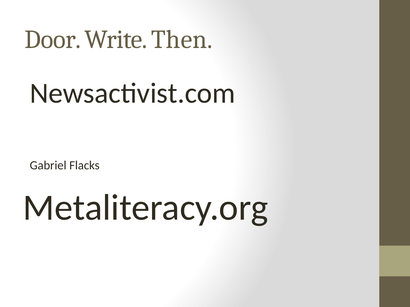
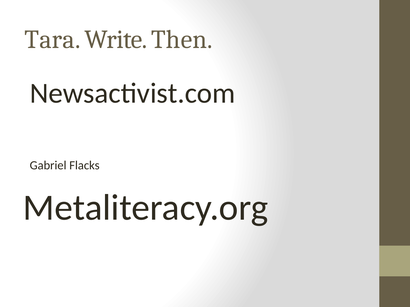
Door: Door -> Tara (53, 40)
